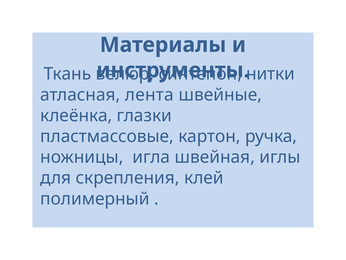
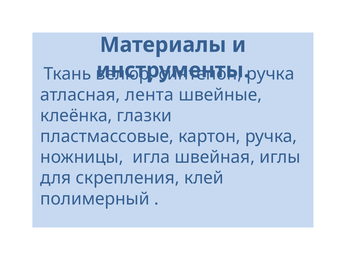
нитки: нитки -> ручка (270, 74)
